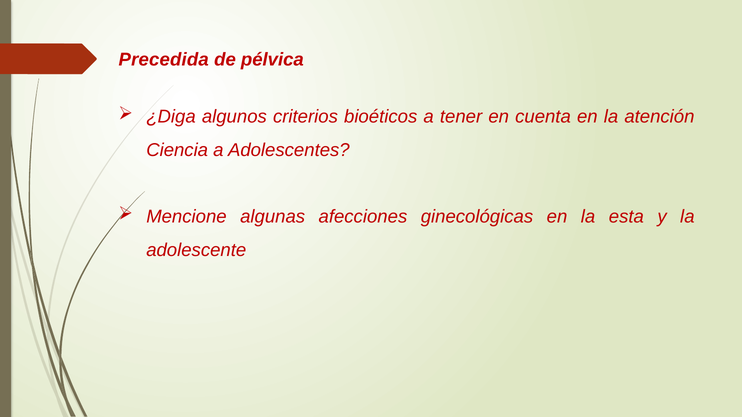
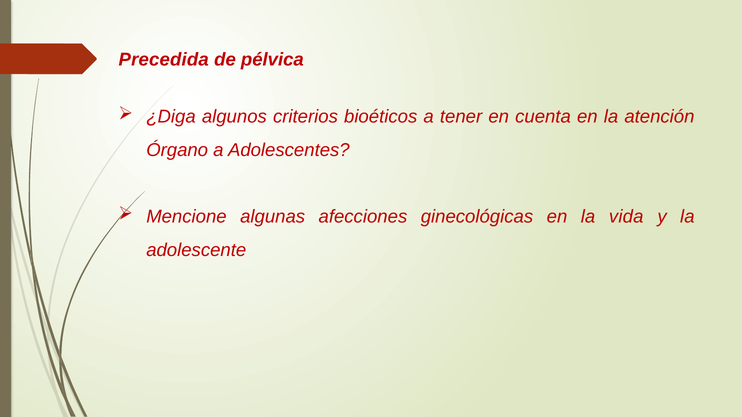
Ciencia: Ciencia -> Órgano (177, 150)
esta: esta -> vida (626, 217)
